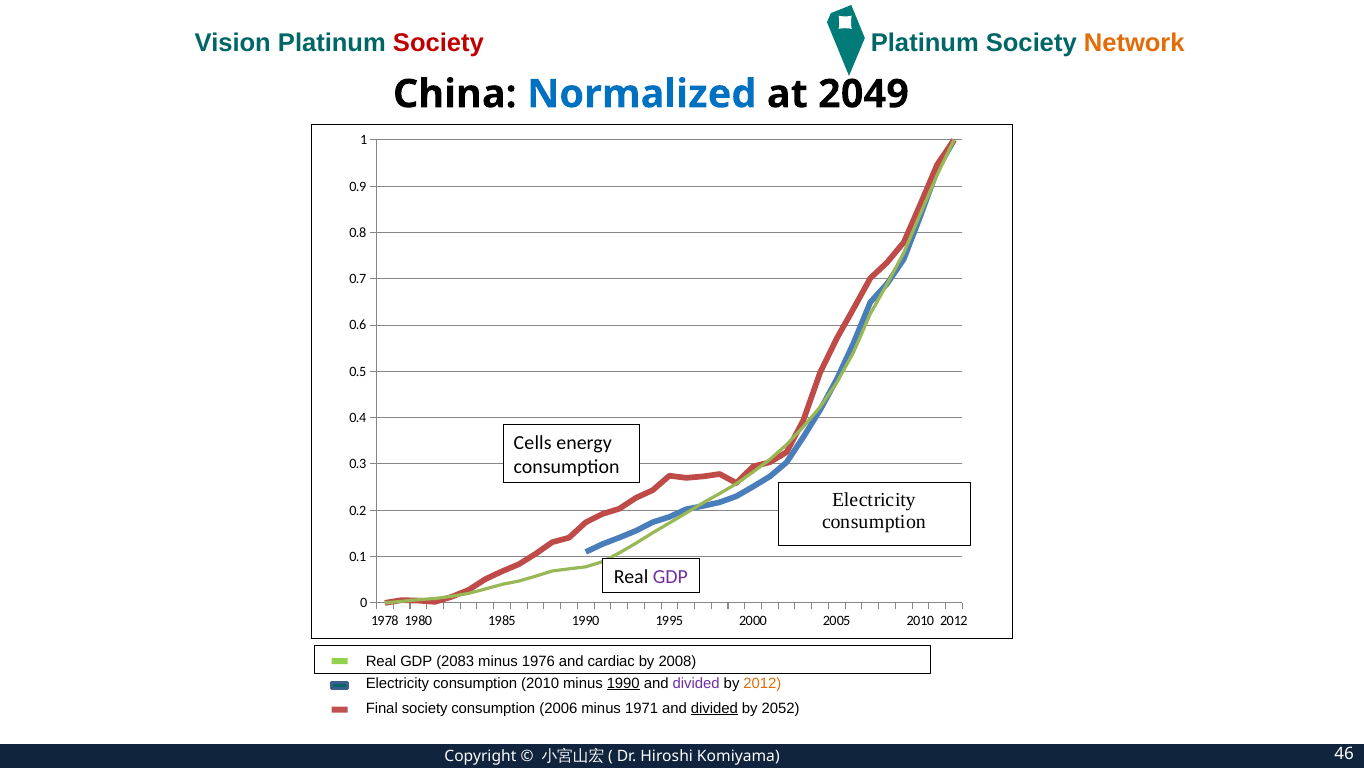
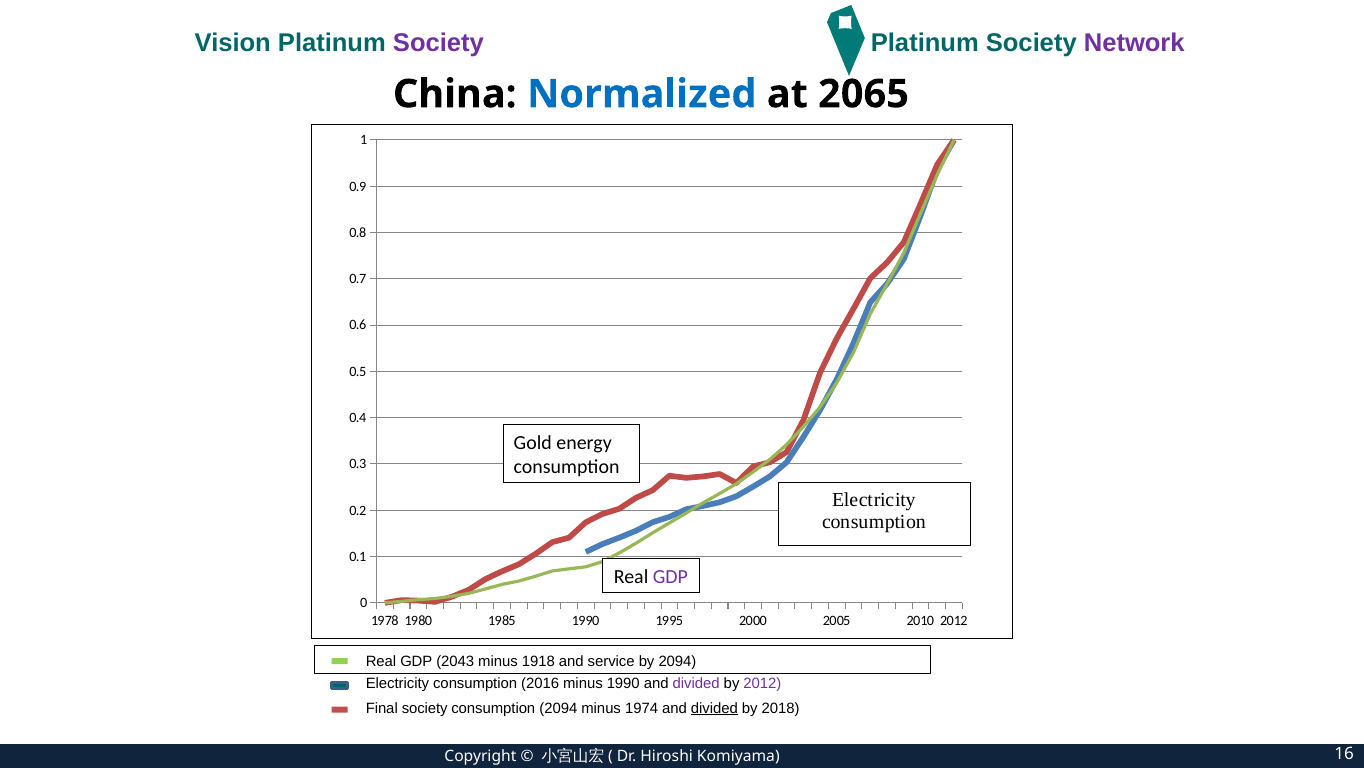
Society colour: red -> purple (438, 43)
Network colour: orange -> purple (1134, 43)
2049: 2049 -> 2065 (864, 94)
Cells: Cells -> Gold (533, 442)
2083: 2083 -> 2043 (455, 661)
1976: 1976 -> 1918 (538, 661)
cardiac: cardiac -> service (611, 661)
by 2008: 2008 -> 2094 (677, 661)
consumption 2010: 2010 -> 2016 (540, 683)
1990 underline: present -> none (623, 683)
2012 colour: orange -> purple (762, 683)
consumption 2006: 2006 -> 2094 (558, 708)
1971: 1971 -> 1974 (642, 708)
2052: 2052 -> 2018 (781, 708)
46: 46 -> 16 (1344, 753)
